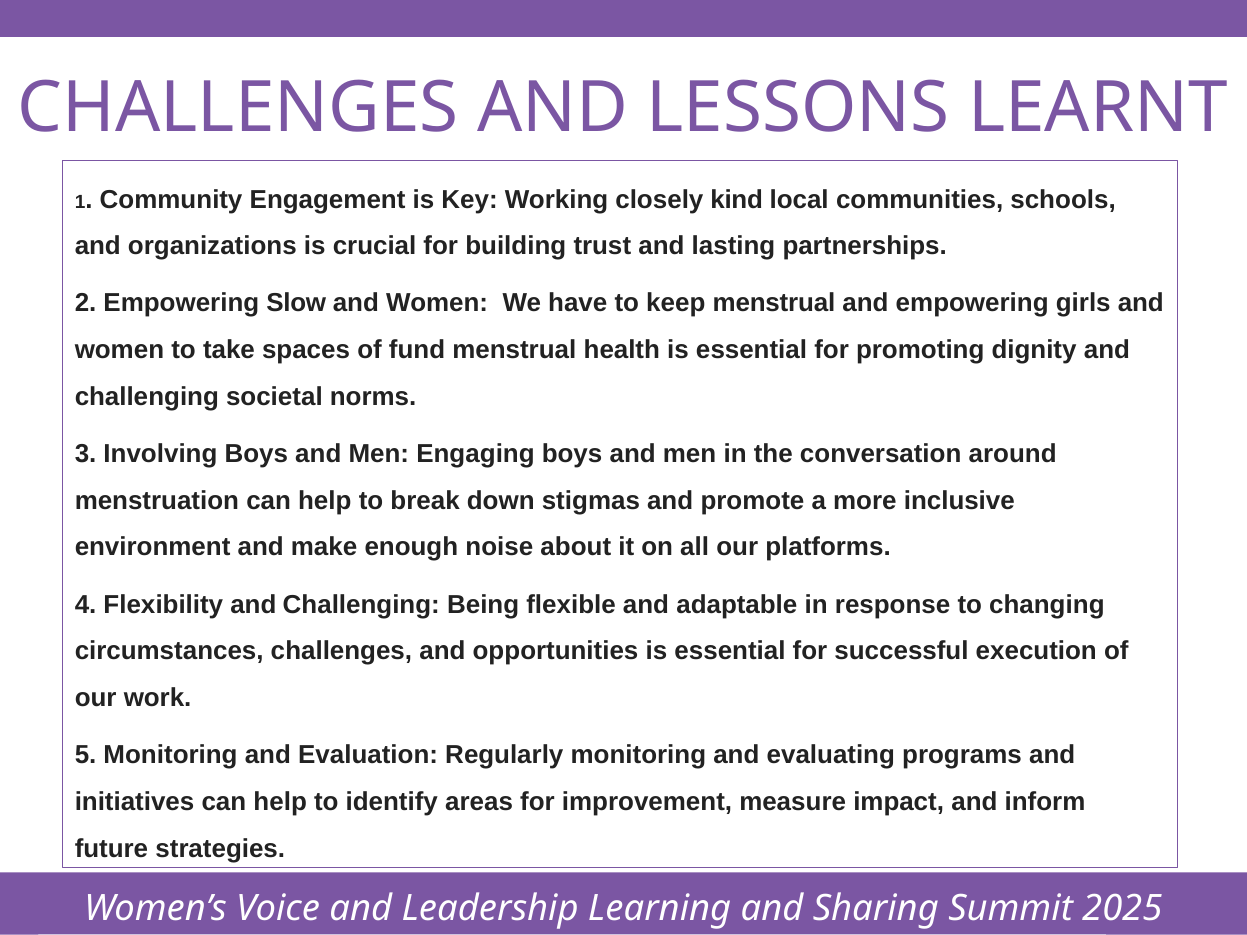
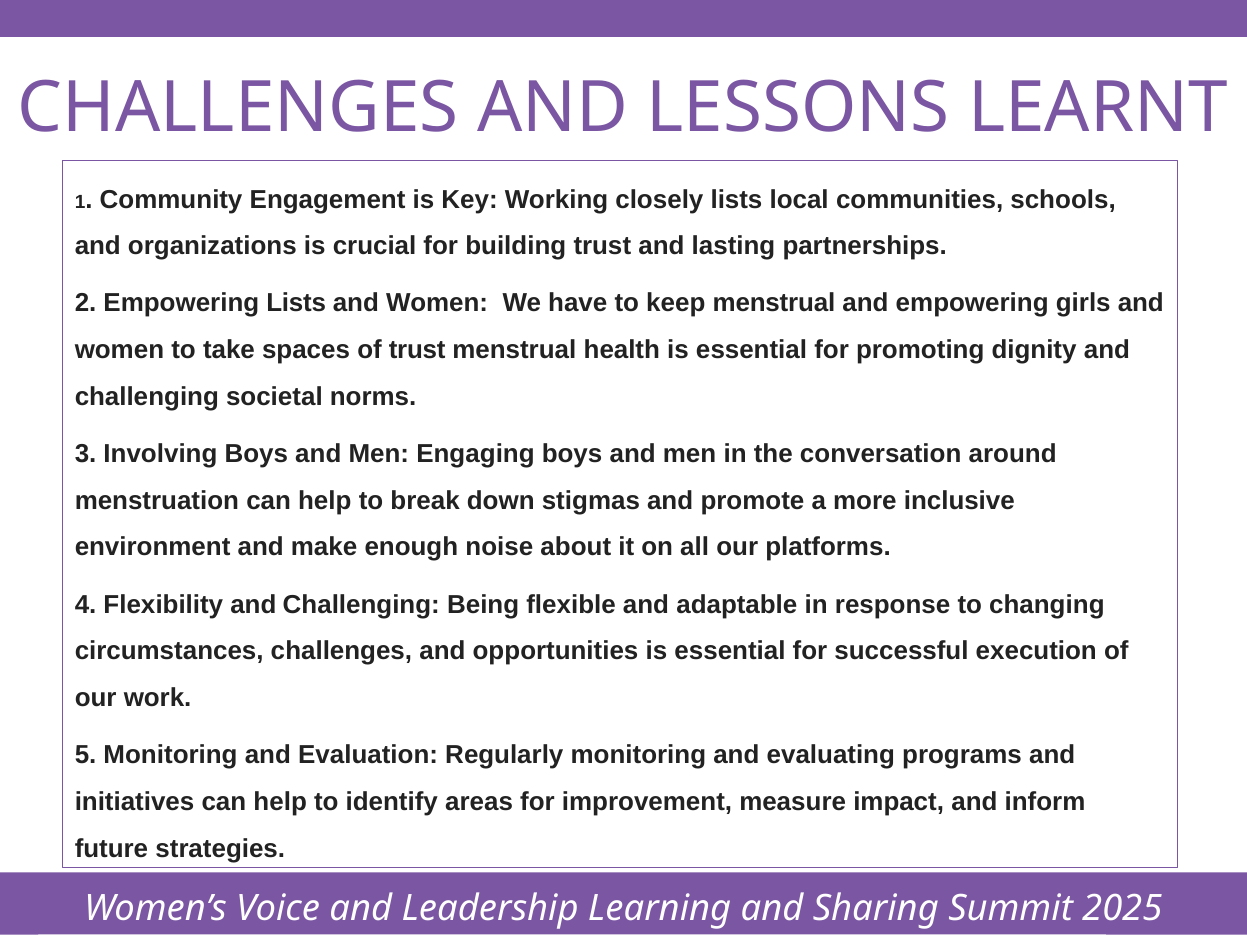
closely kind: kind -> lists (737, 200)
Empowering Slow: Slow -> Lists (296, 303)
of fund: fund -> trust (417, 350)
